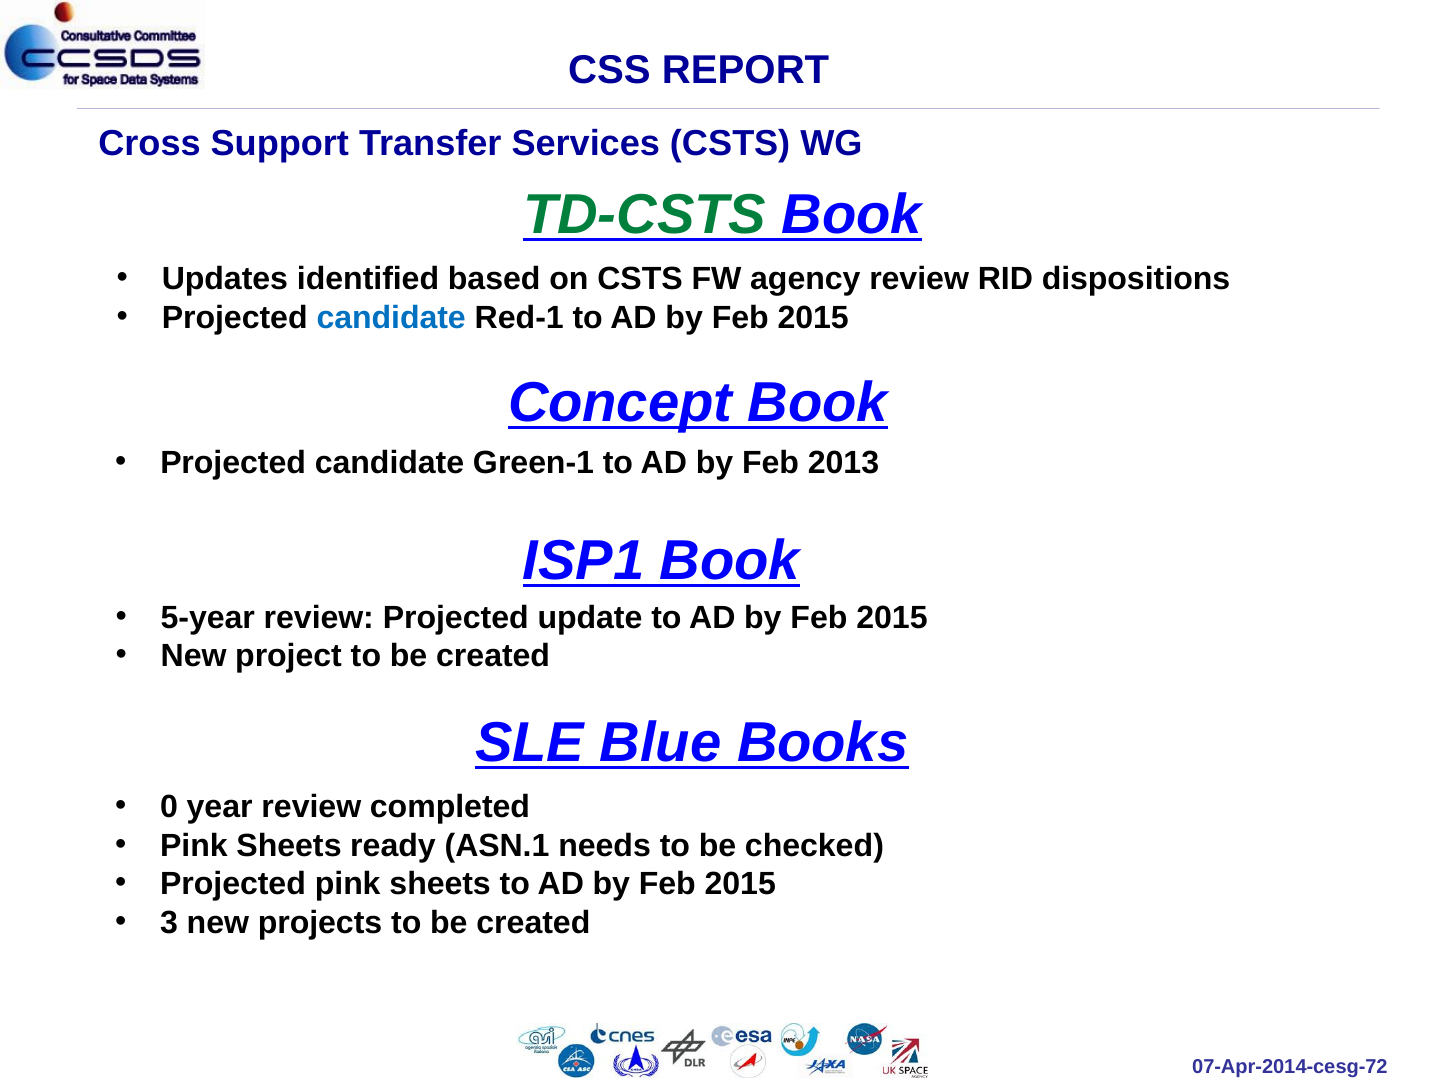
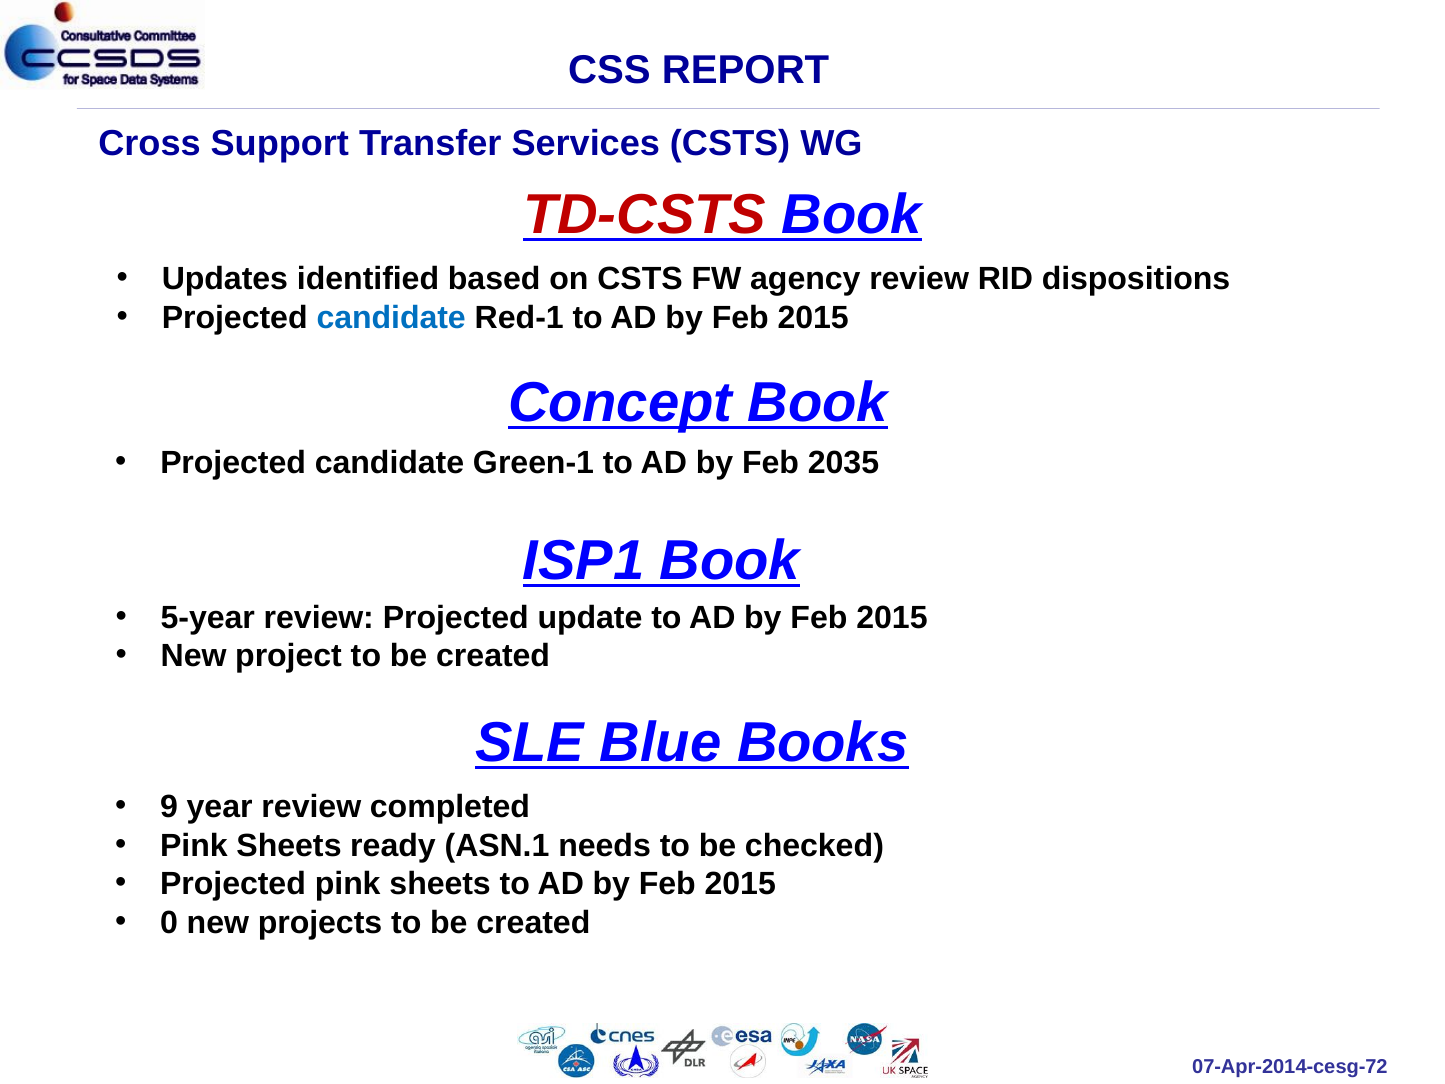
TD-CSTS colour: green -> red (645, 215)
2013: 2013 -> 2035 (843, 462)
0: 0 -> 9 (169, 807)
3: 3 -> 0 (169, 922)
